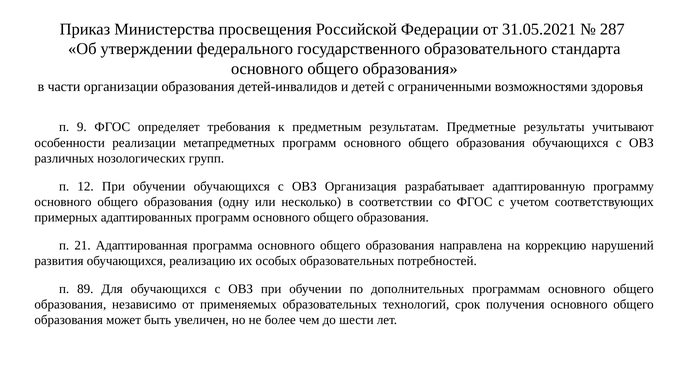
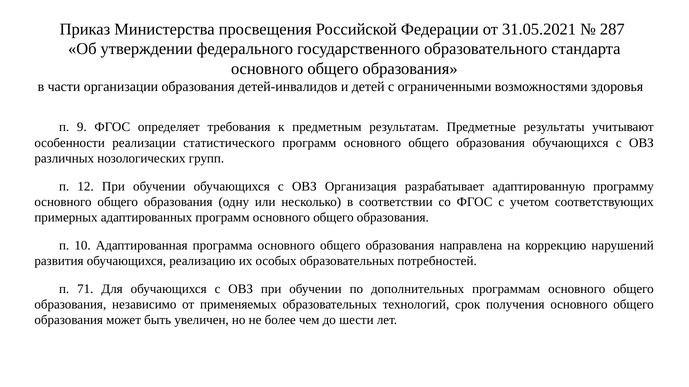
метапредметных: метапредметных -> статистического (229, 143)
21: 21 -> 10 (83, 246)
89: 89 -> 71 (85, 289)
